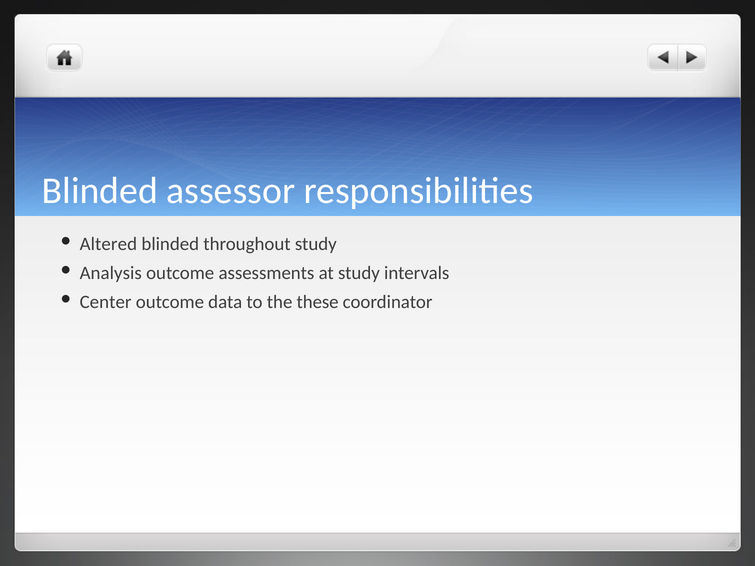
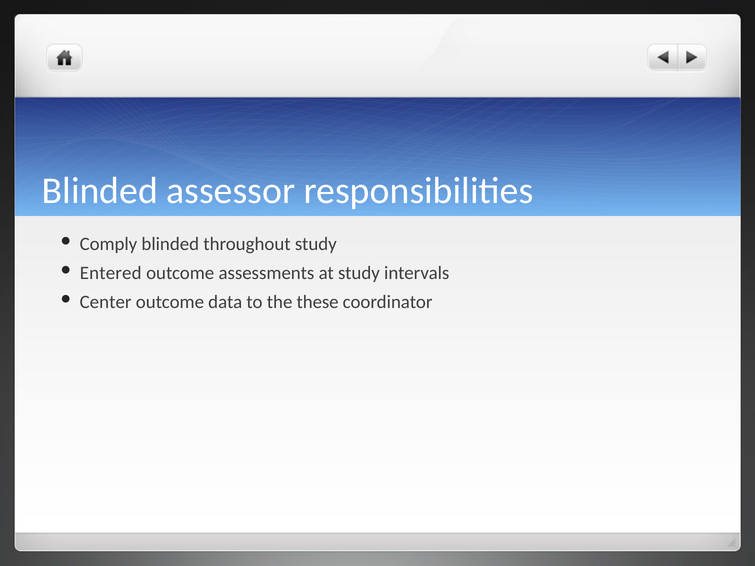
Altered: Altered -> Comply (108, 244)
Analysis: Analysis -> Entered (111, 273)
